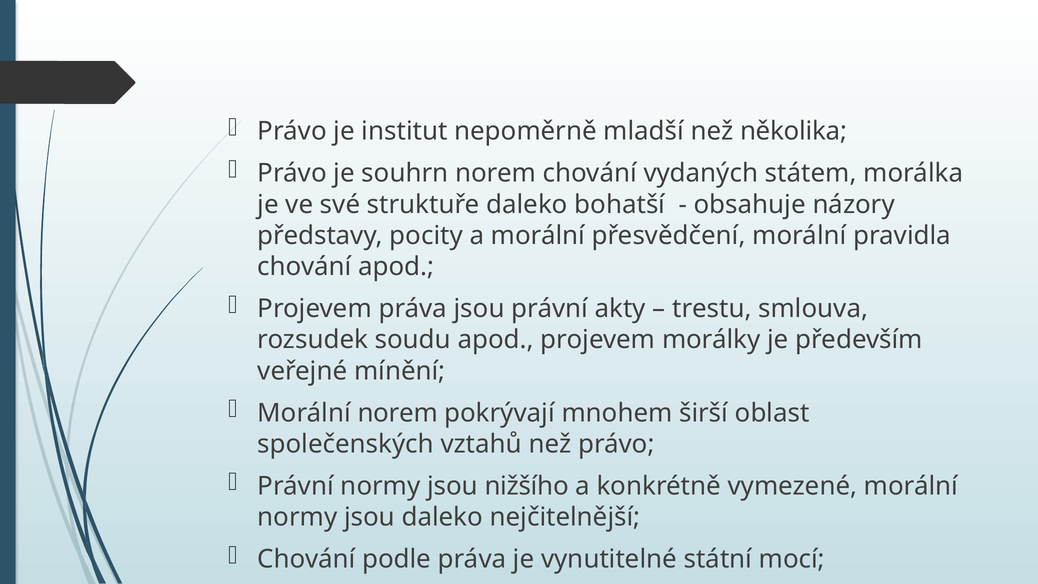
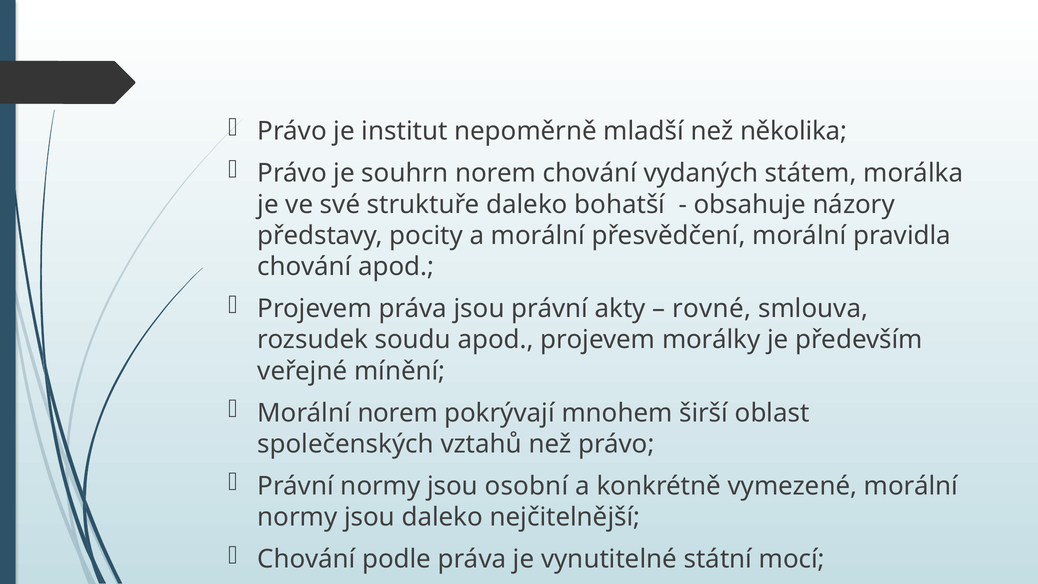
trestu: trestu -> rovné (712, 309)
nižšího: nižšího -> osobní (527, 486)
